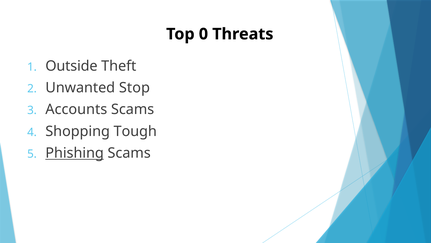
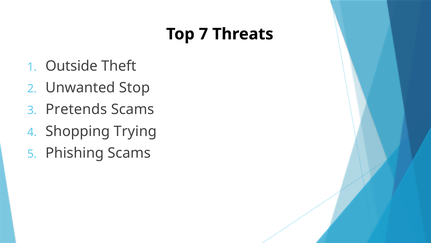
0: 0 -> 7 (203, 34)
Accounts: Accounts -> Pretends (76, 109)
Tough: Tough -> Trying (135, 131)
Phishing underline: present -> none (75, 153)
